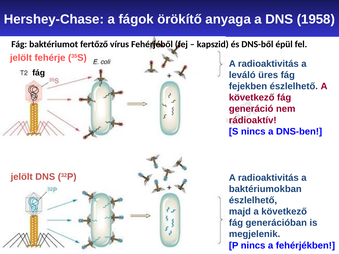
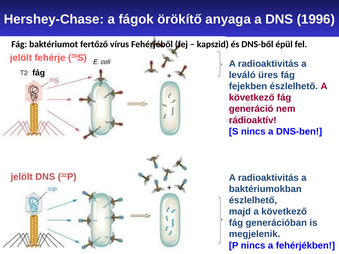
1958: 1958 -> 1996 (316, 19)
